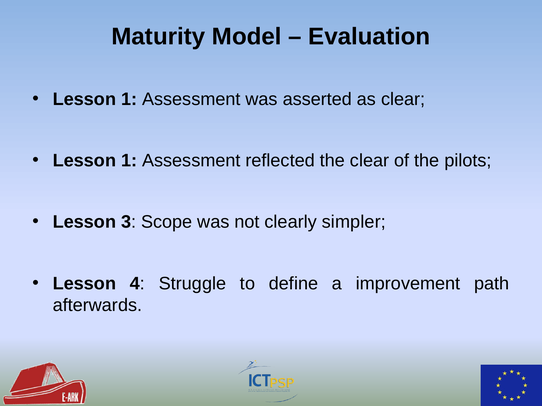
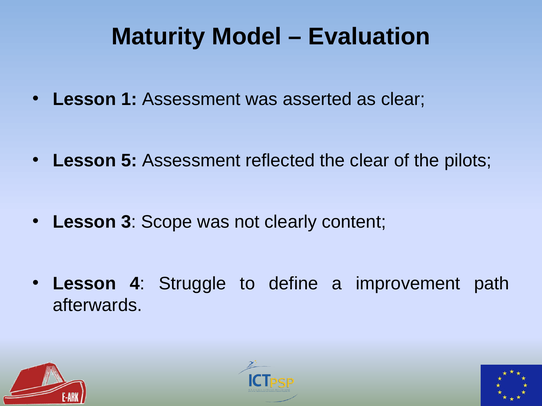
1: 1 -> 5 (129, 161)
simpler: simpler -> content (354, 222)
